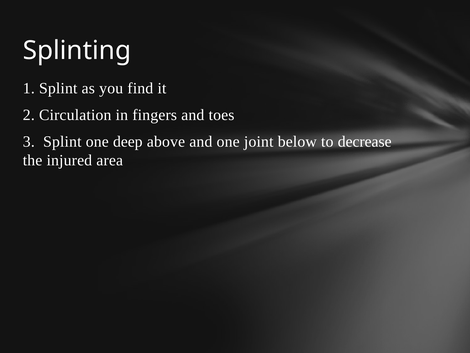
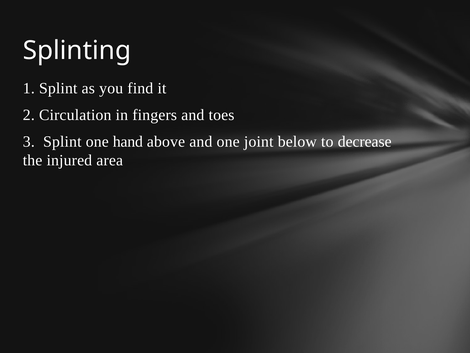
deep: deep -> hand (128, 141)
